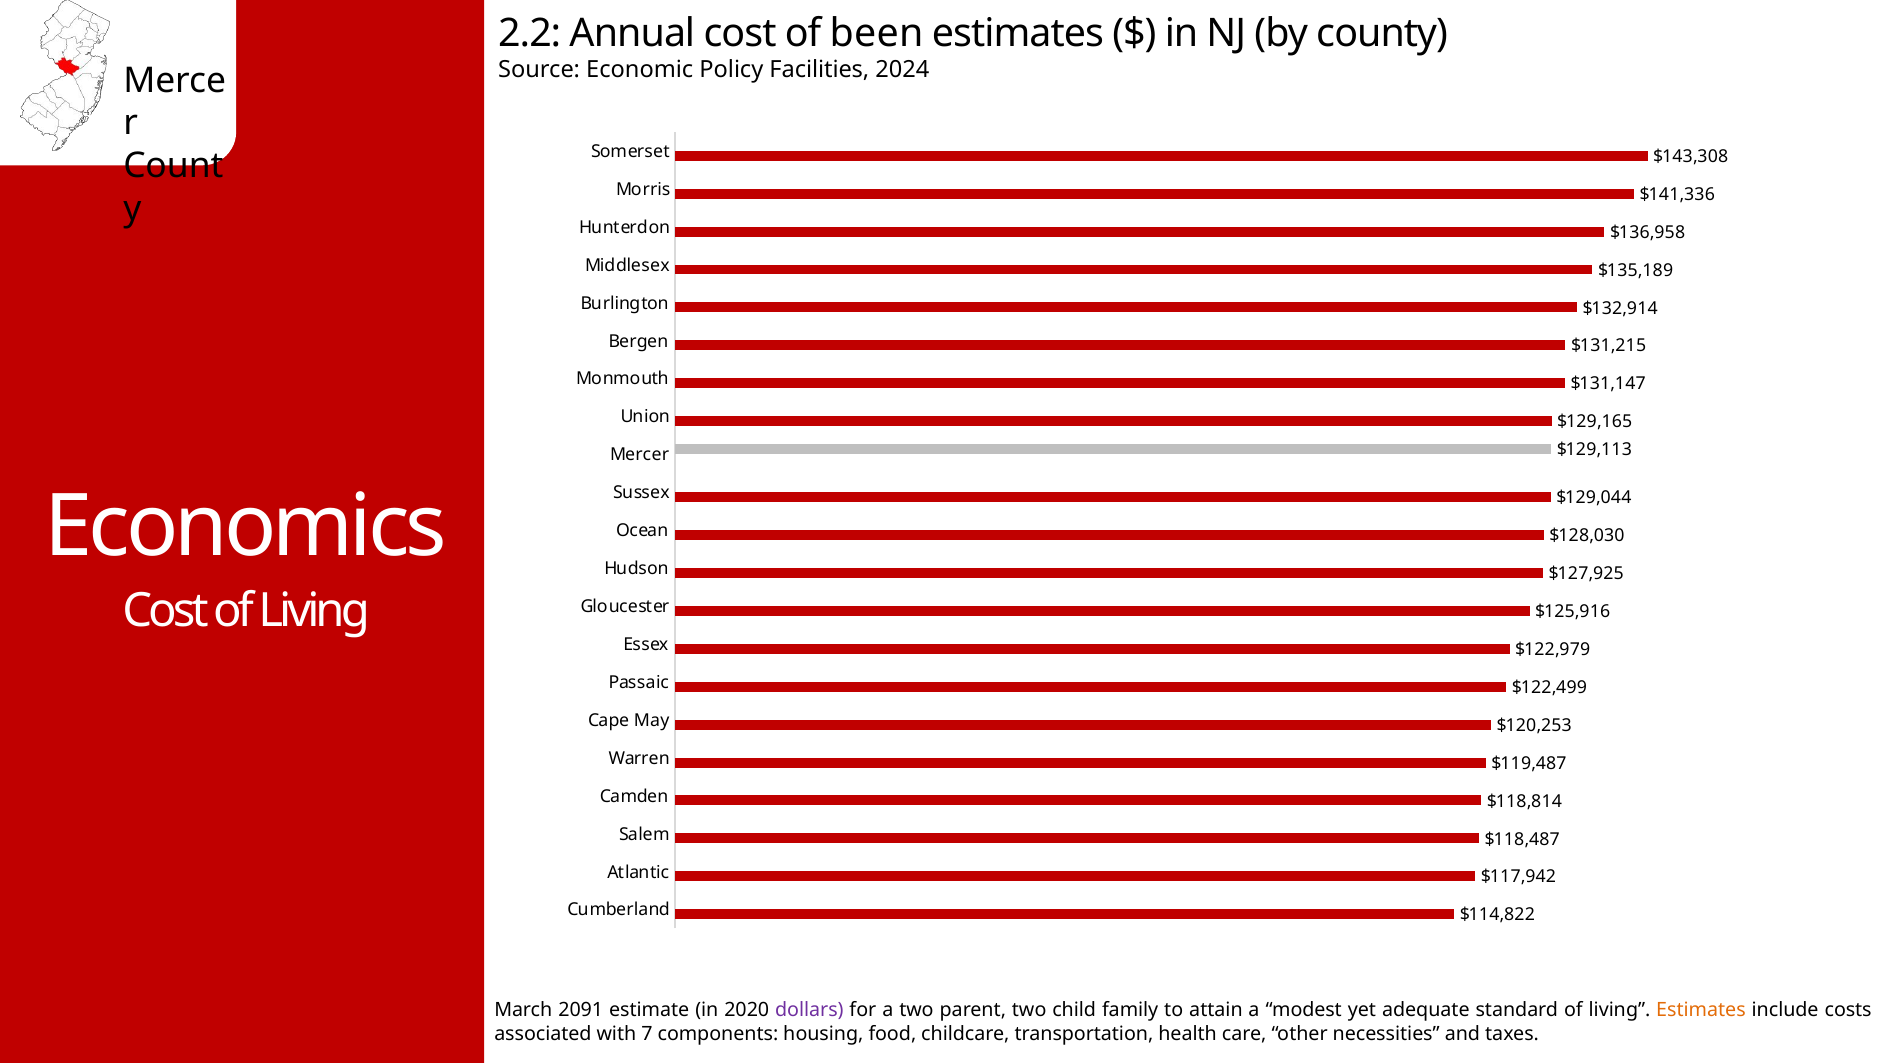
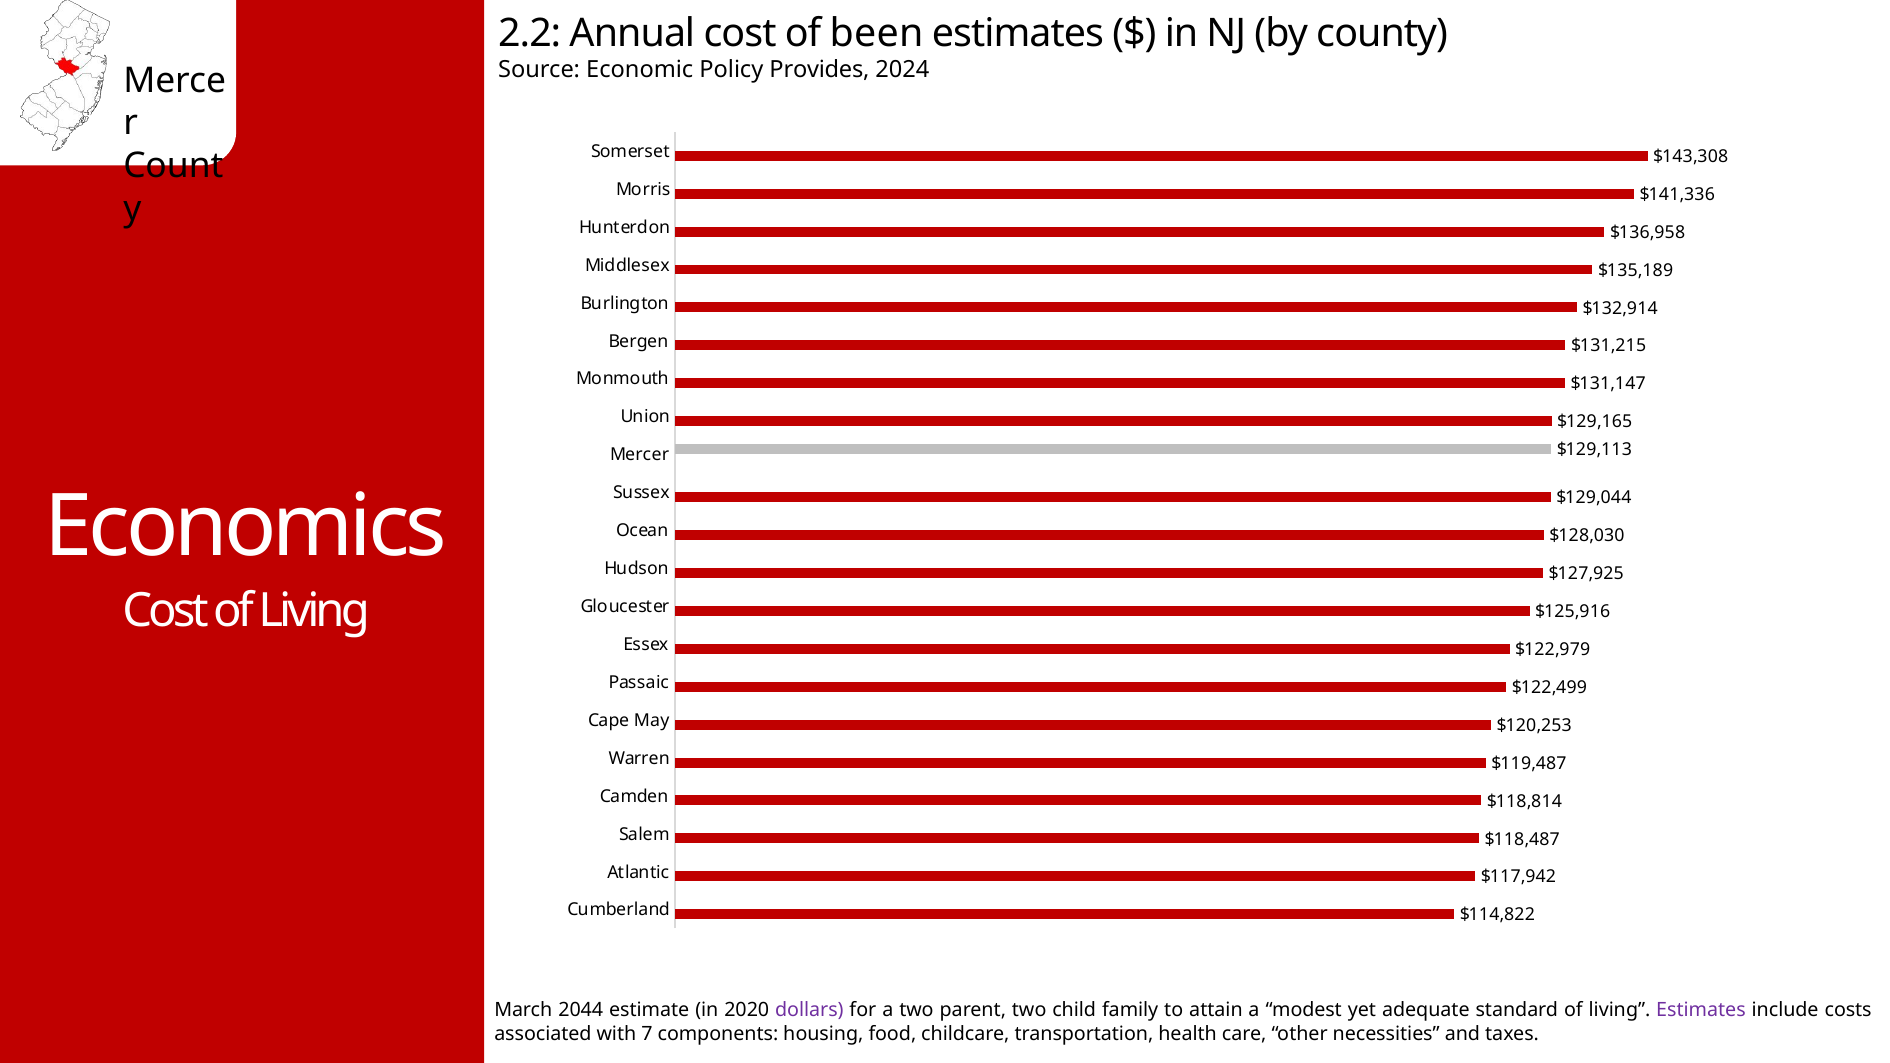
Facilities: Facilities -> Provides (819, 70)
2091: 2091 -> 2044 (581, 1010)
Estimates colour: orange -> purple (1701, 1010)
